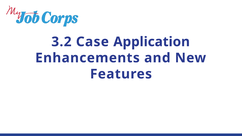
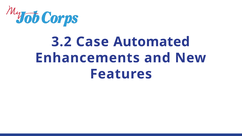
Application: Application -> Automated (152, 42)
